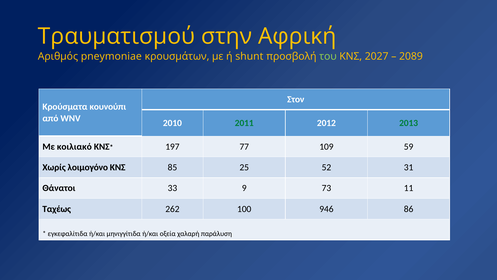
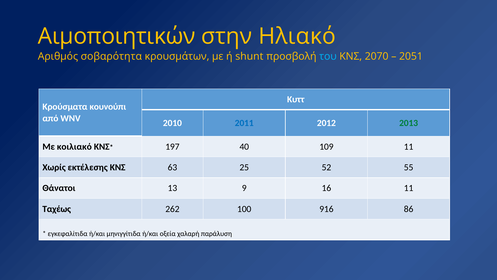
Τραυματισμού: Τραυματισμού -> Αιμοποιητικών (117, 36)
Αφρική: Αφρική -> Ηλιακό (297, 36)
pneymoniae: pneymoniae -> σοβαρότητα (111, 56)
του colour: light green -> light blue (328, 56)
2027: 2027 -> 2070 (377, 56)
2089: 2089 -> 2051 (411, 56)
Στον: Στον -> Κυττ (296, 99)
2011 colour: green -> blue (244, 123)
77: 77 -> 40 (244, 146)
109 59: 59 -> 11 (409, 146)
λοιμογόνο: λοιμογόνο -> εκτέλεσης (88, 167)
85: 85 -> 63 (172, 167)
31: 31 -> 55 (409, 167)
33: 33 -> 13 (172, 188)
73: 73 -> 16 (326, 188)
946: 946 -> 916 (326, 209)
